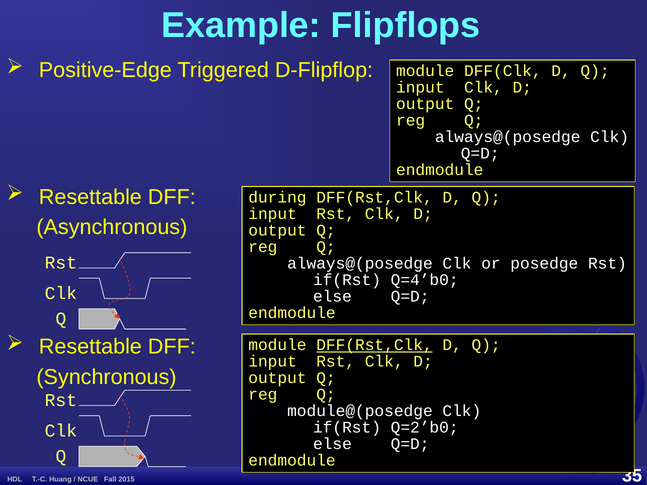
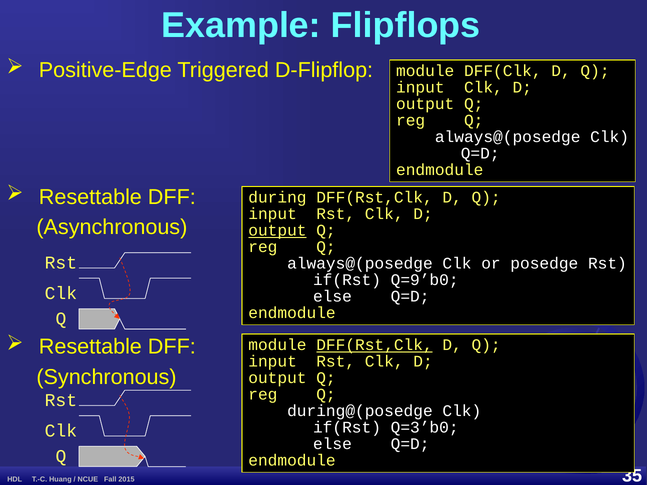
output underline: none -> present (277, 231)
Q=4’b0: Q=4’b0 -> Q=9’b0 (425, 280)
module@(posedge: module@(posedge -> during@(posedge (360, 411)
Q=2’b0: Q=2’b0 -> Q=3’b0 (425, 428)
